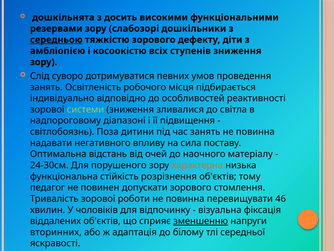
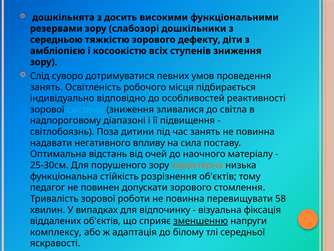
середньою underline: present -> none (56, 40)
системи colour: light green -> light blue (85, 109)
24-30см: 24-30см -> 25-30см (49, 165)
46: 46 -> 58 (281, 198)
чоловіків: чоловіків -> випадках (97, 210)
вторинних: вторинних -> комплексу (56, 232)
